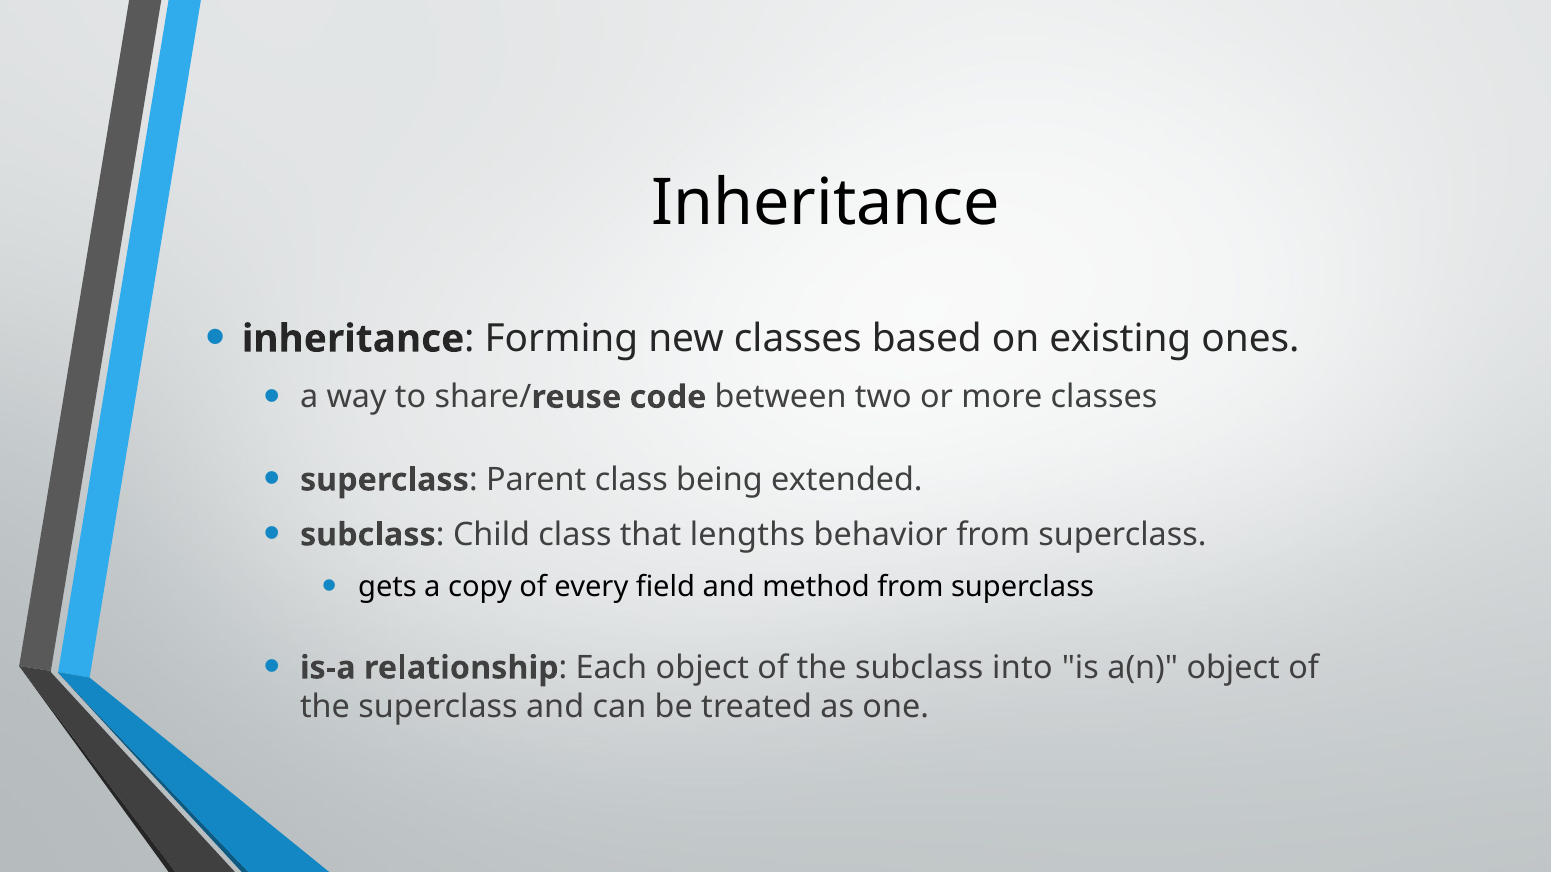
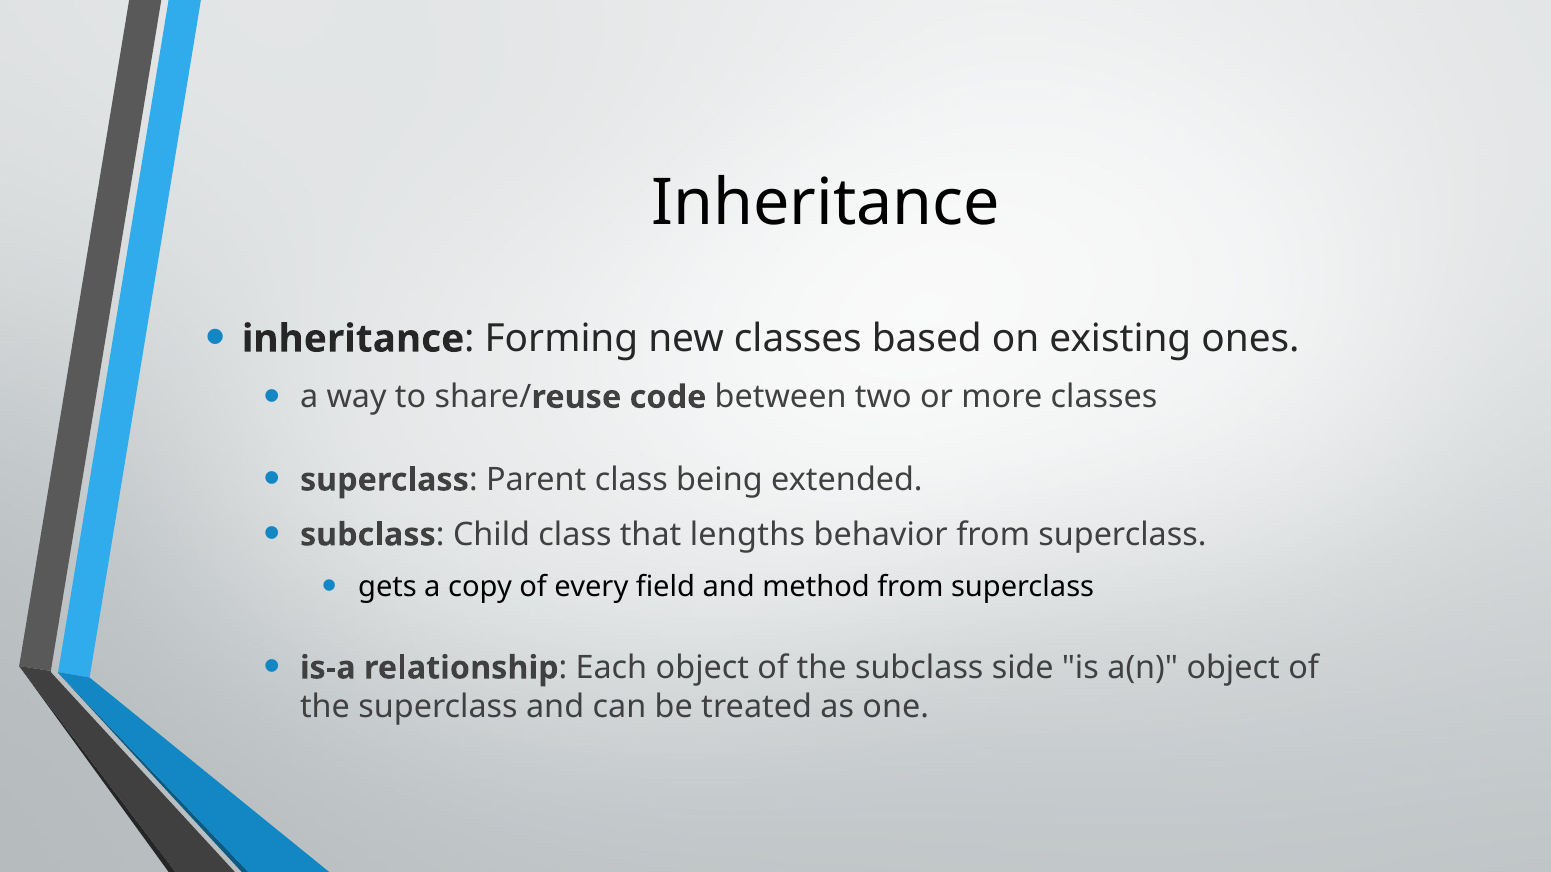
into: into -> side (1023, 668)
